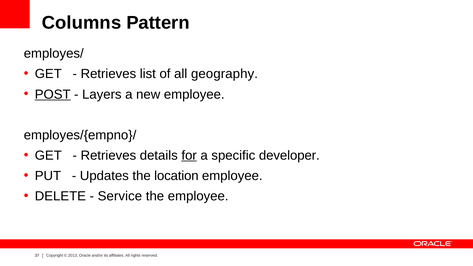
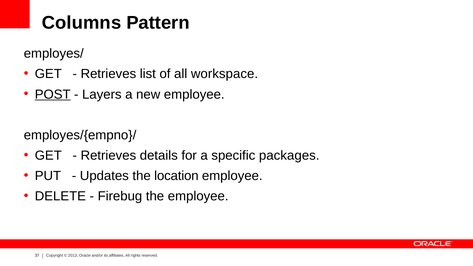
geography: geography -> workspace (225, 74)
for underline: present -> none (189, 155)
developer: developer -> packages (289, 155)
Service: Service -> Firebug (120, 196)
